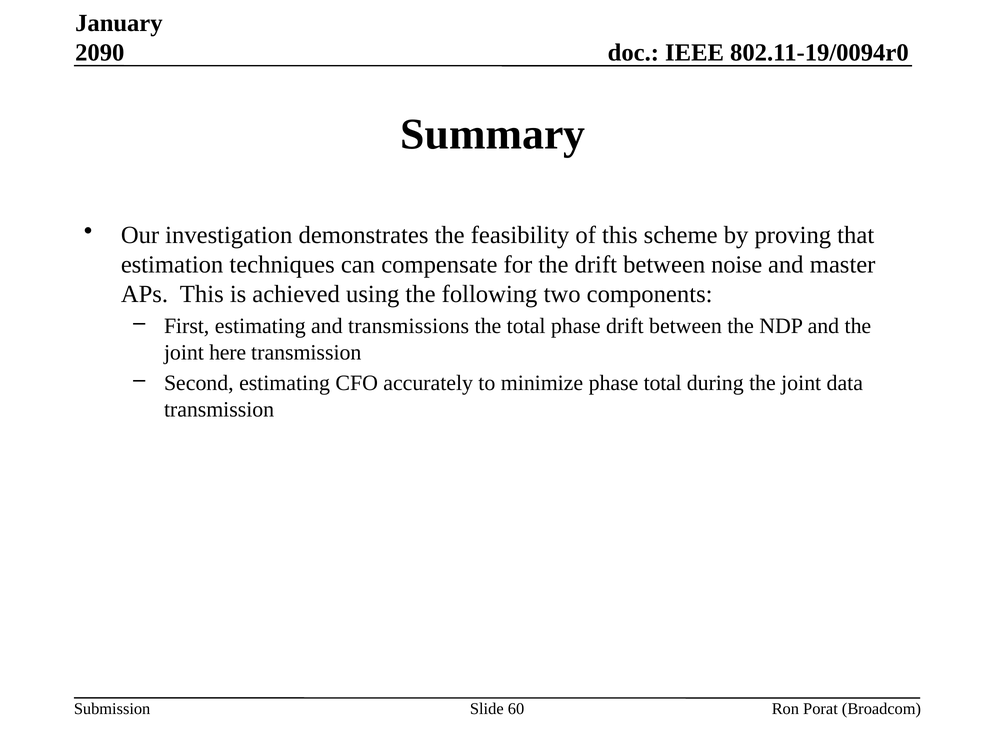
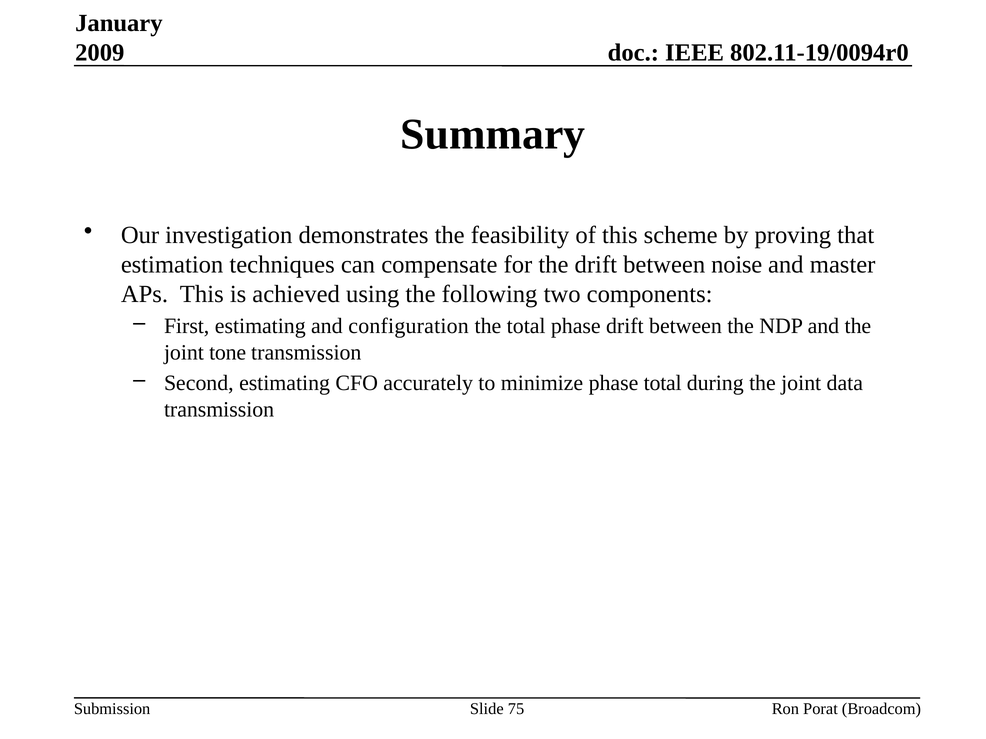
2090: 2090 -> 2009 (100, 53)
transmissions: transmissions -> configuration (409, 326)
here: here -> tone (228, 353)
60: 60 -> 75 (516, 709)
